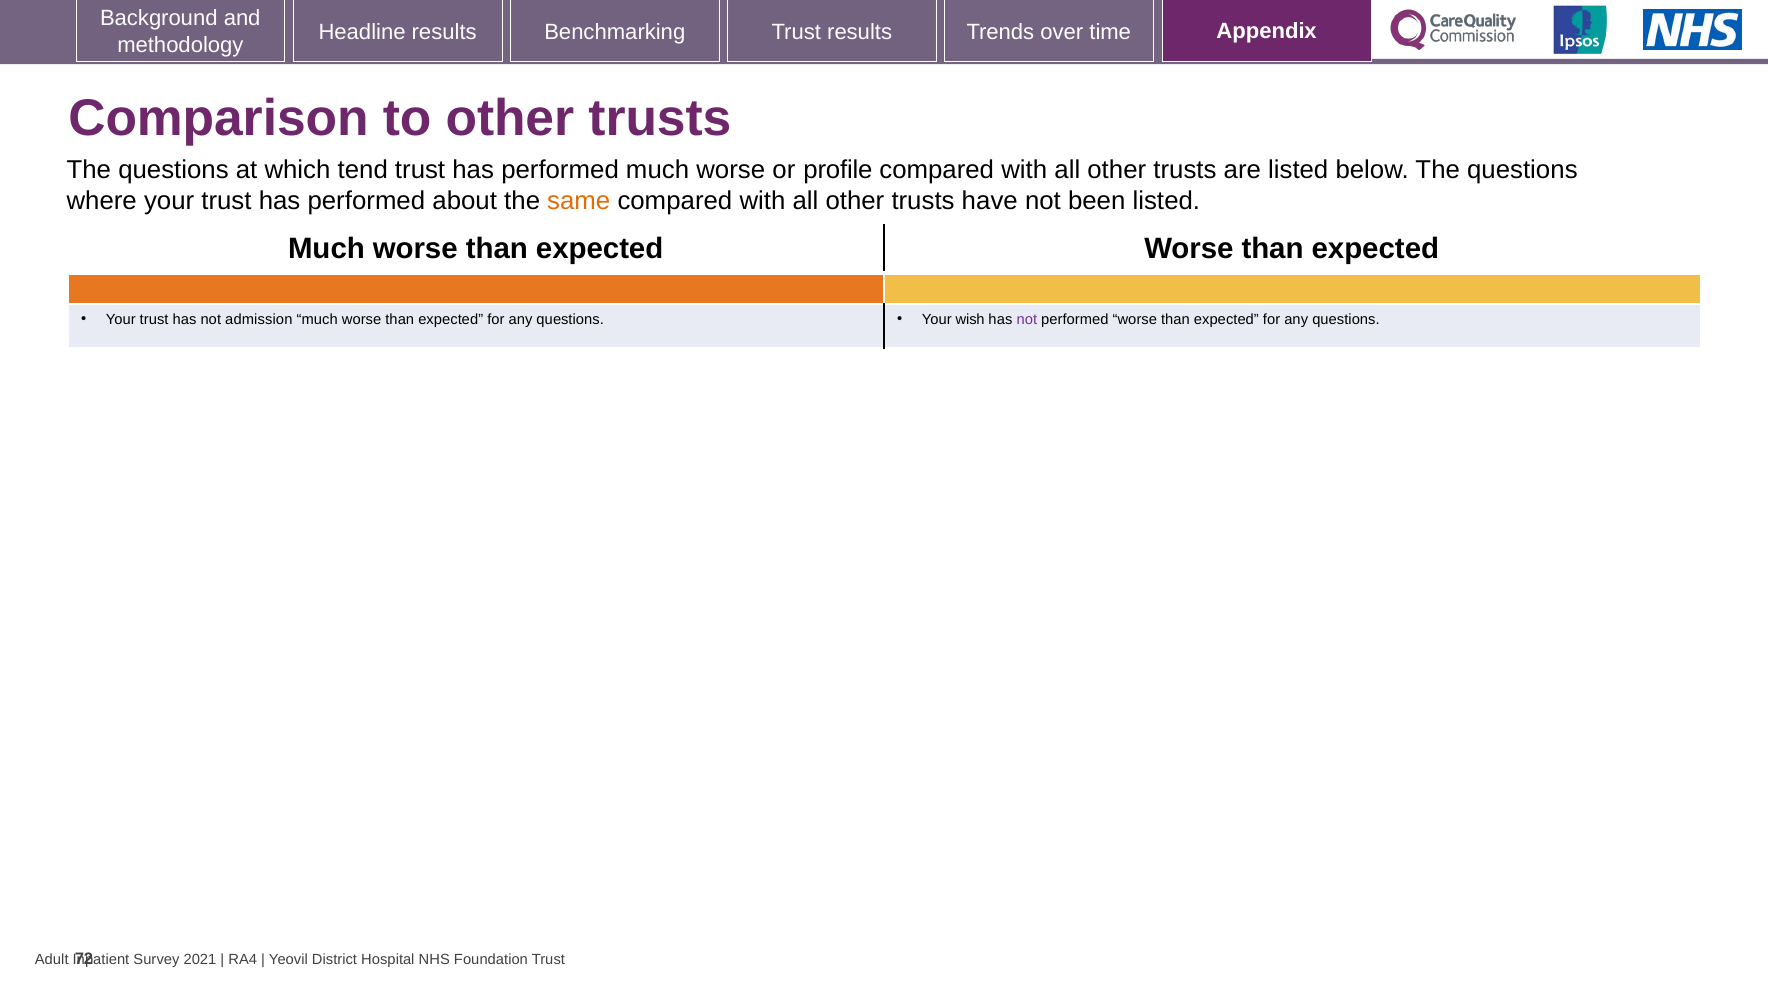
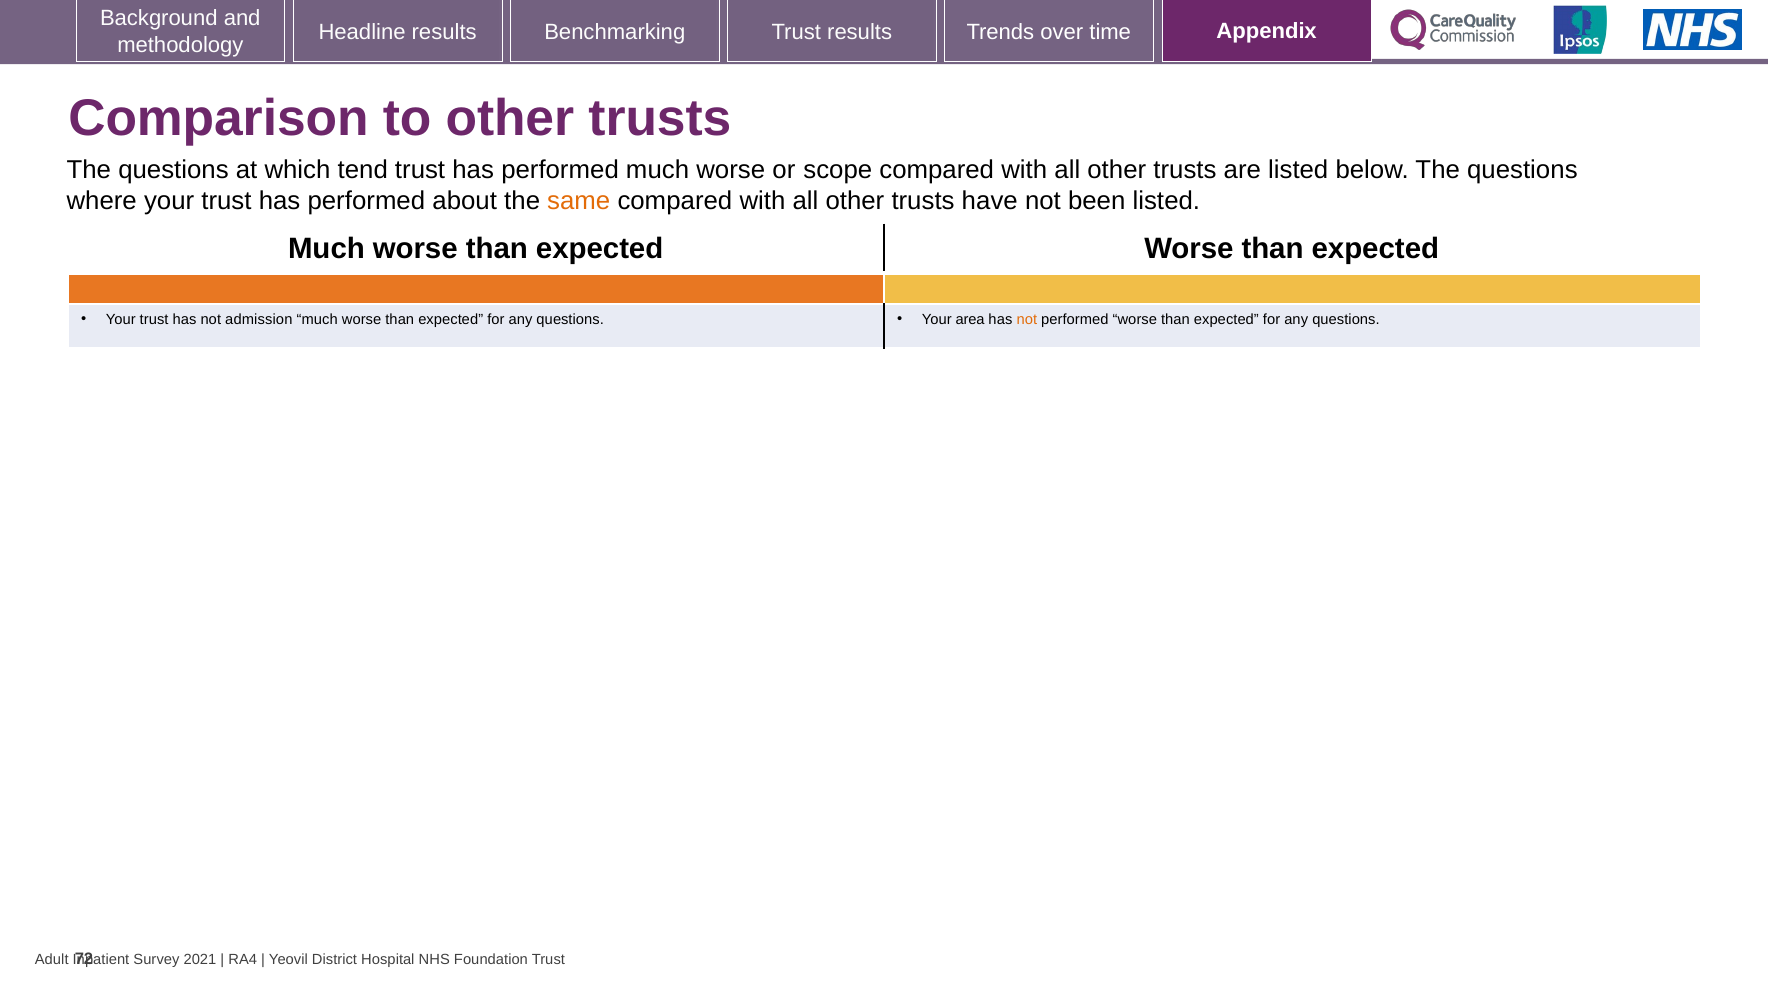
profile: profile -> scope (838, 170)
wish: wish -> area (970, 319)
not colour: purple -> orange (1027, 319)
